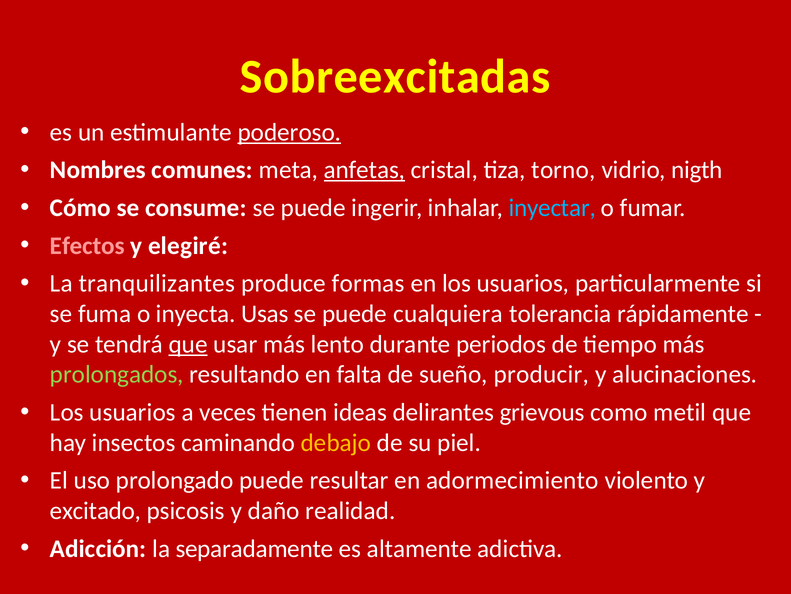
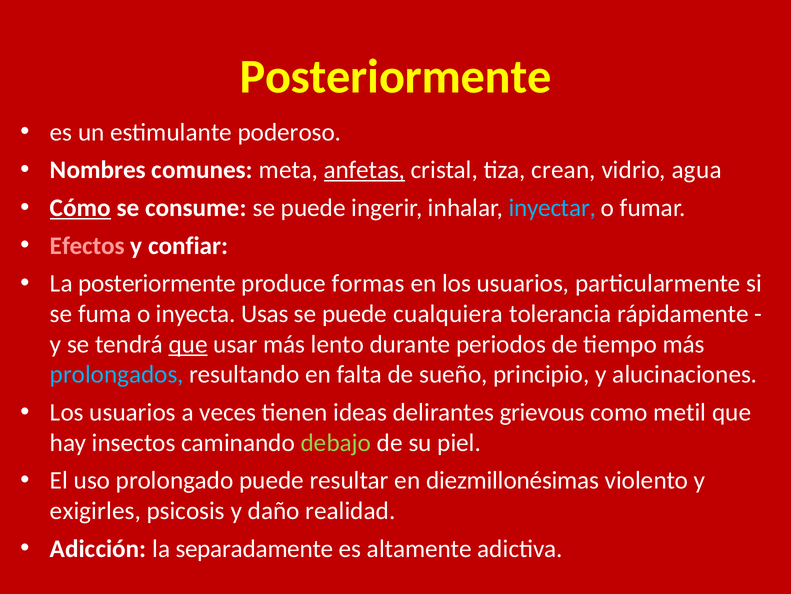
Sobreexcitadas: Sobreexcitadas -> Posteriormente (396, 77)
poderoso underline: present -> none (289, 132)
torno: torno -> crean (564, 170)
nigth: nigth -> agua (697, 170)
Cómo underline: none -> present (80, 208)
elegiré: elegiré -> confiar (188, 245)
La tranquilizantes: tranquilizantes -> posteriormente (157, 283)
prolongados colour: light green -> light blue (117, 374)
producir: producir -> principio (541, 374)
debajo colour: yellow -> light green (336, 442)
adormecimiento: adormecimiento -> diezmillonésimas (513, 480)
excitado: excitado -> exigirles (95, 510)
